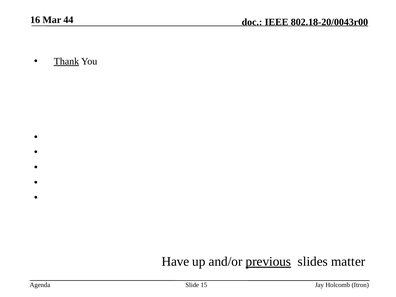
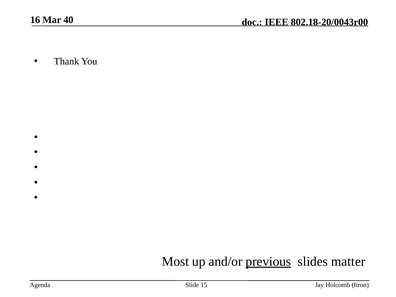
44: 44 -> 40 (68, 20)
Thank underline: present -> none (66, 61)
Have: Have -> Most (175, 262)
